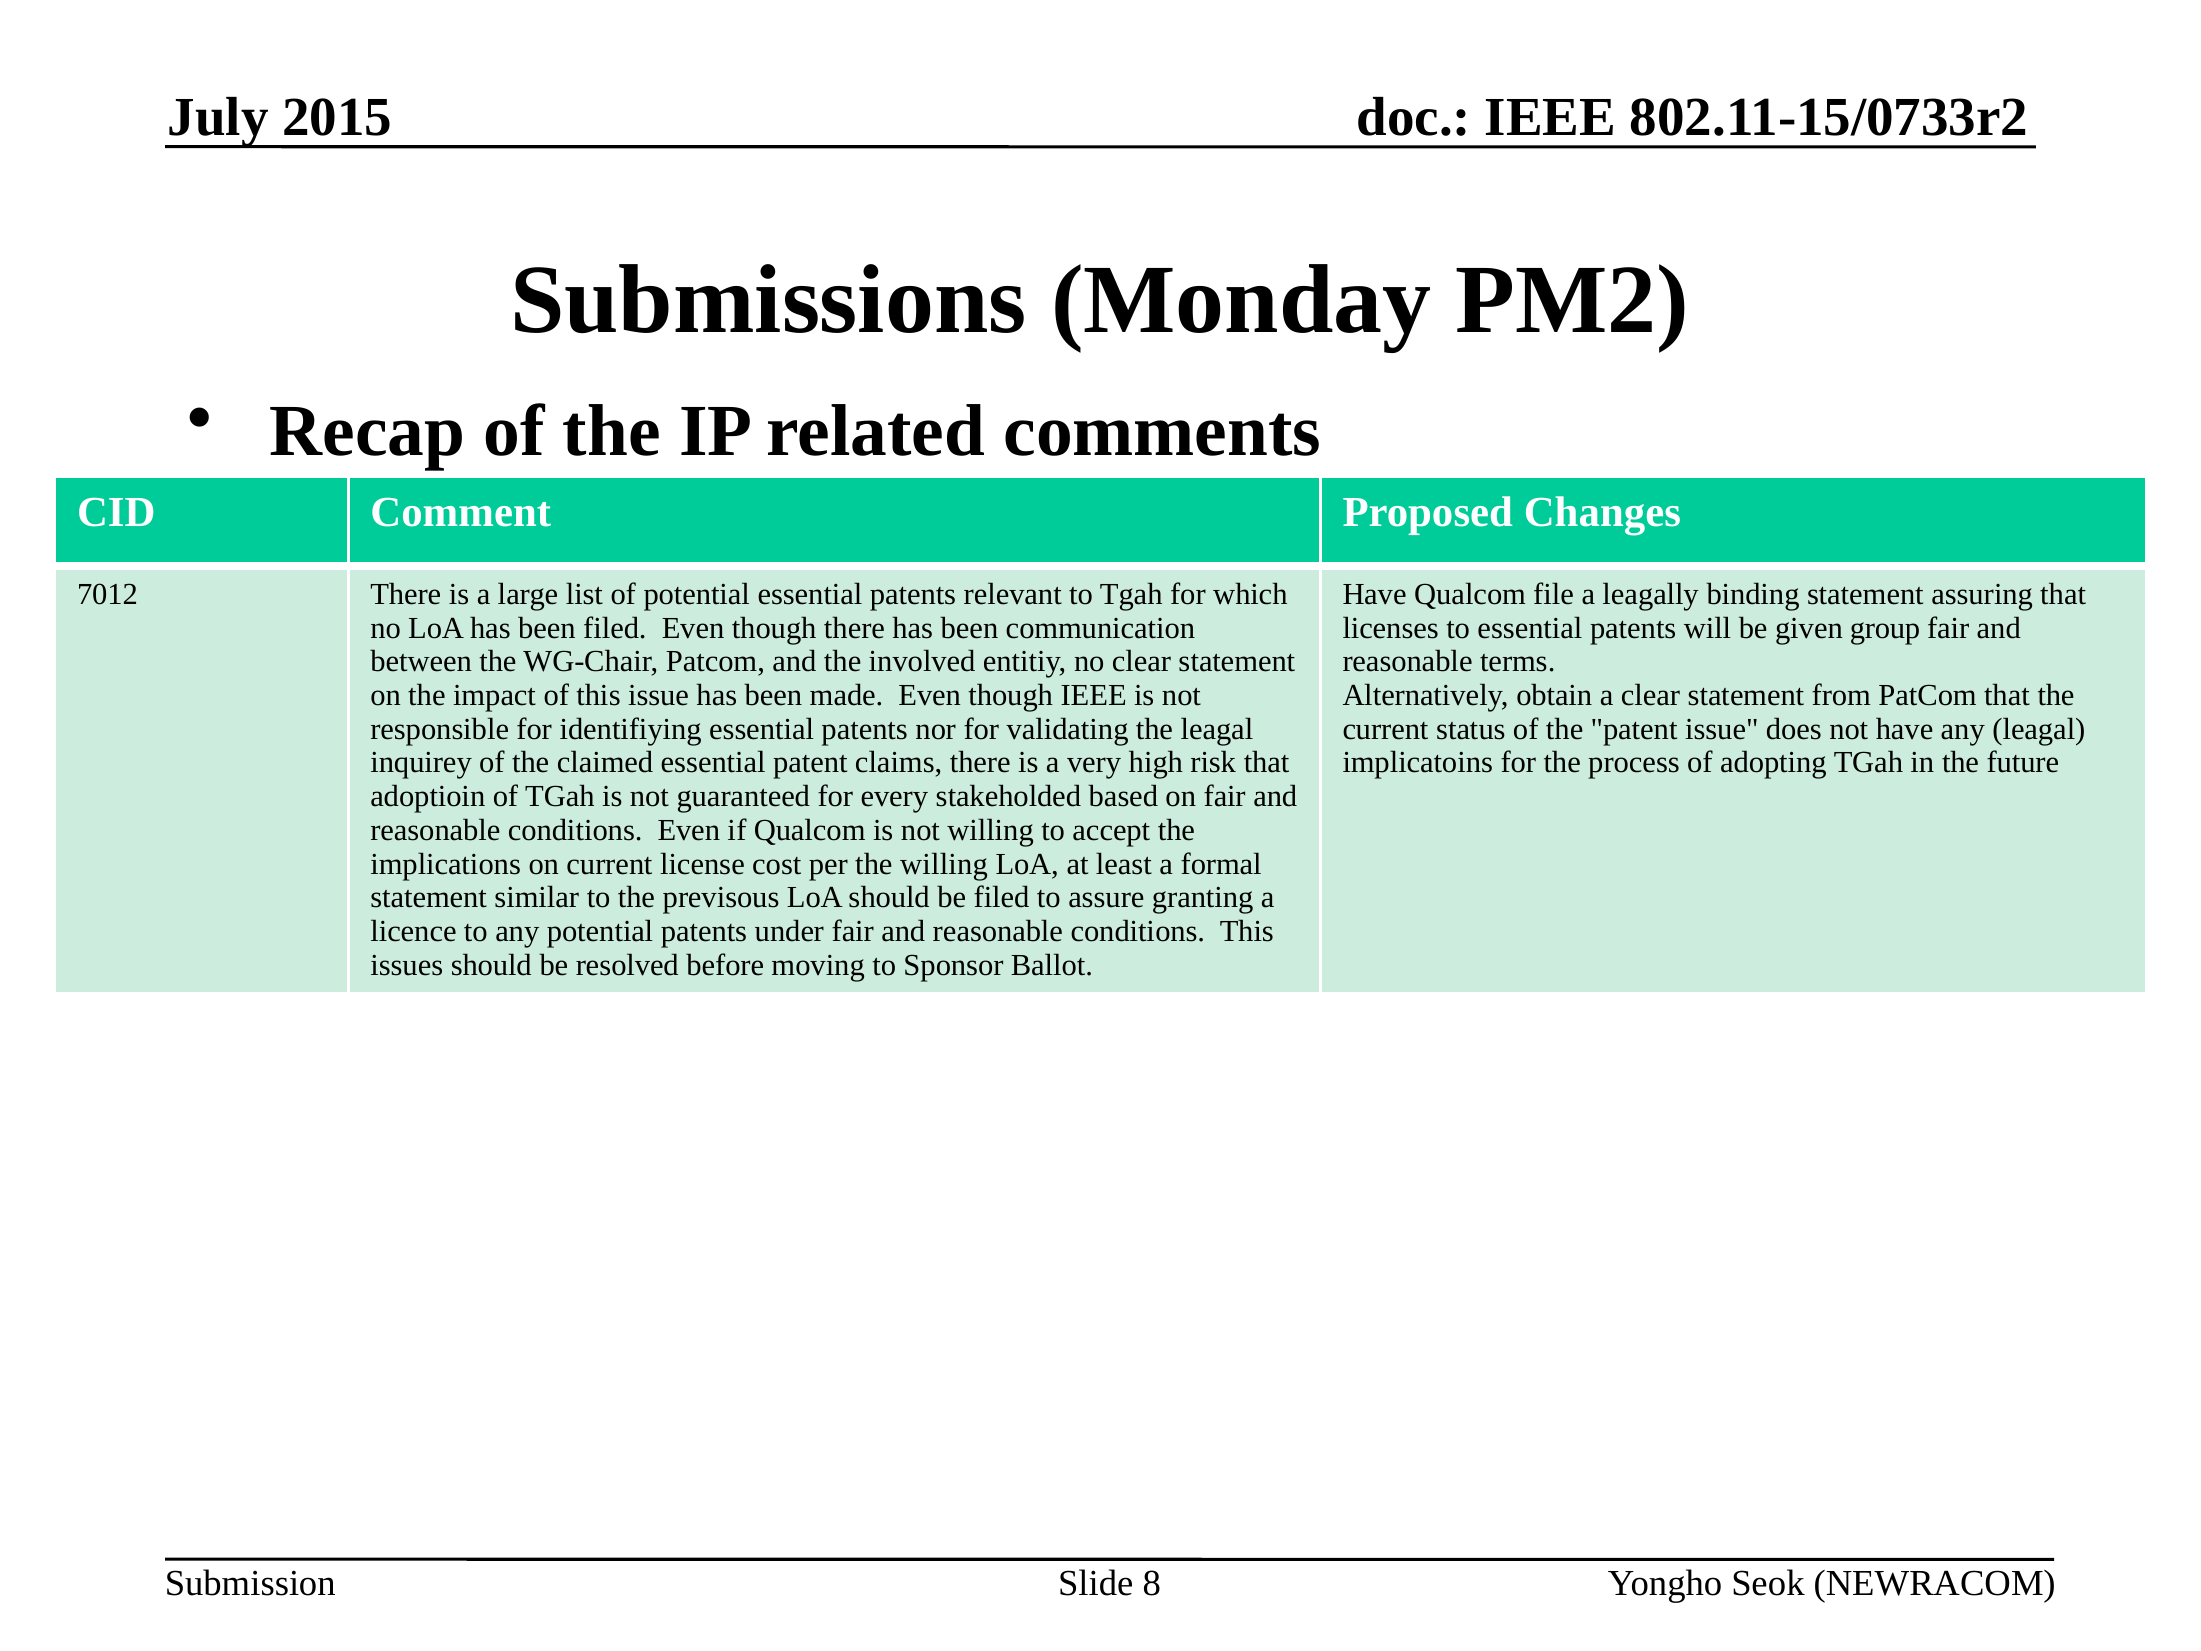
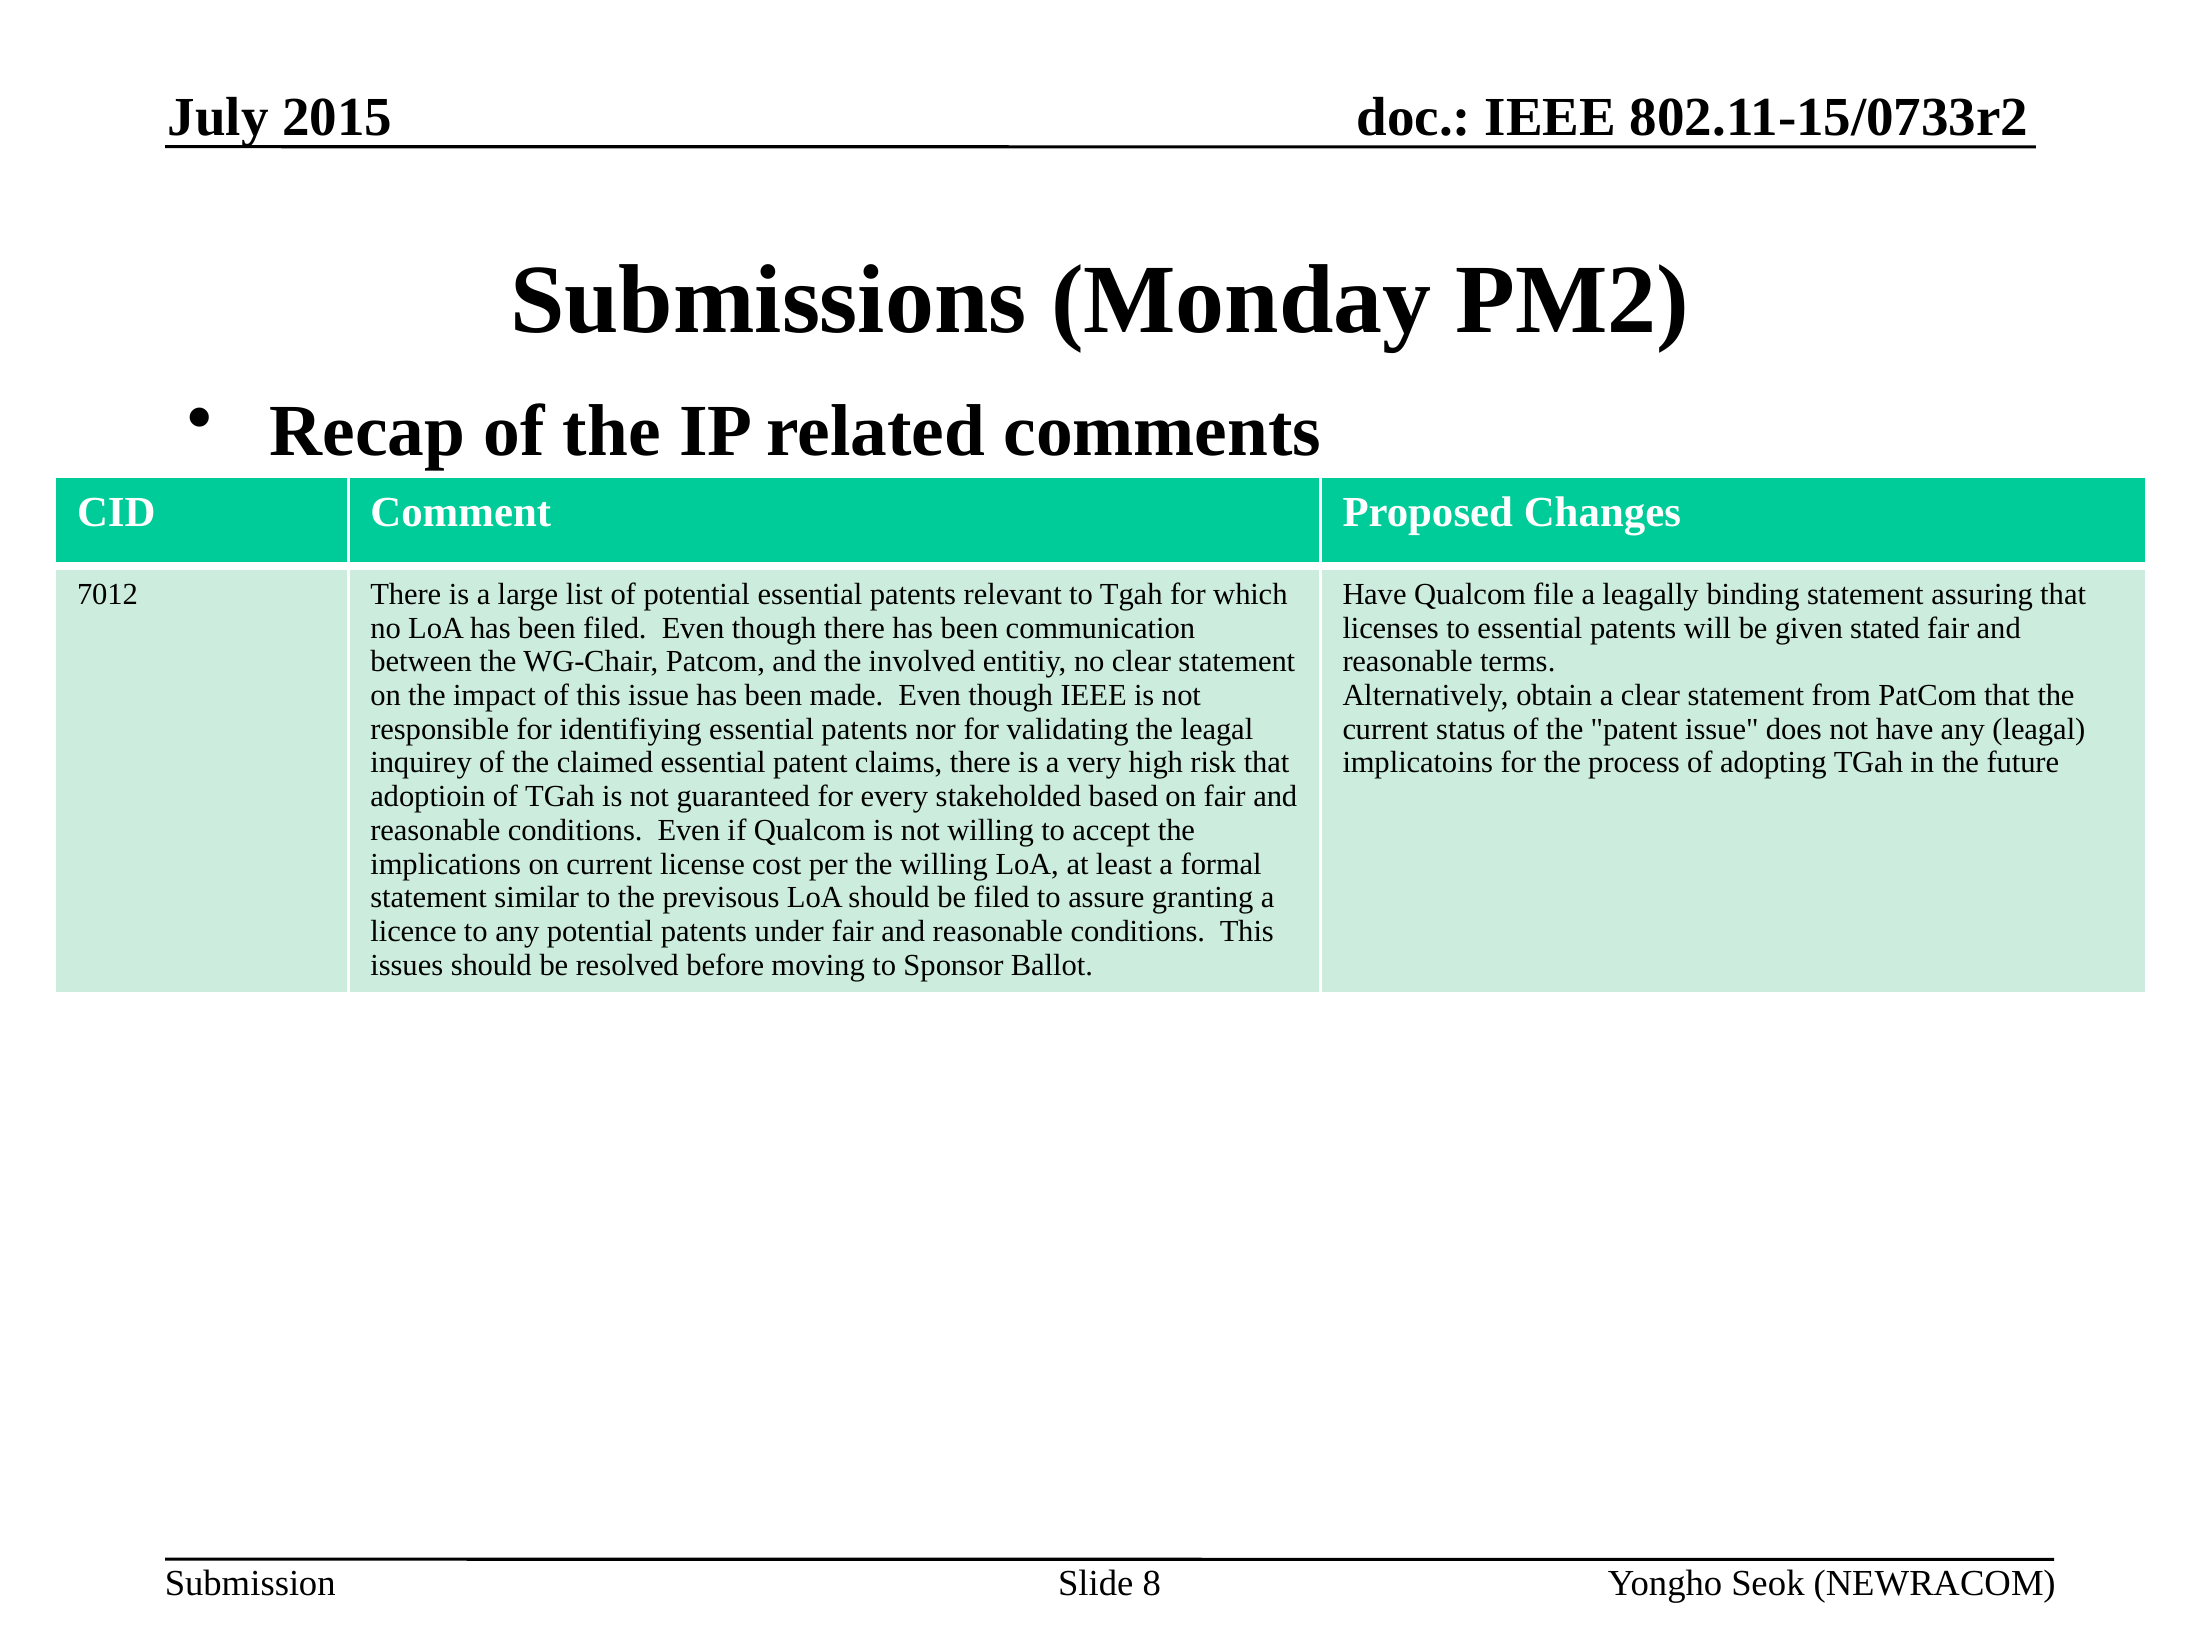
group: group -> stated (1885, 628)
